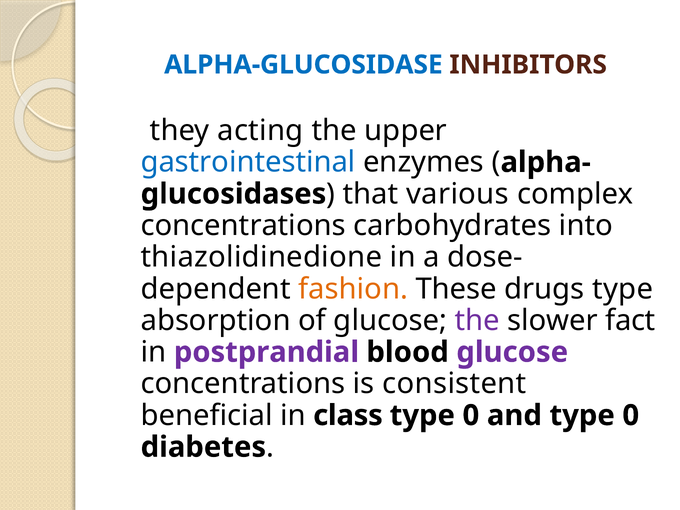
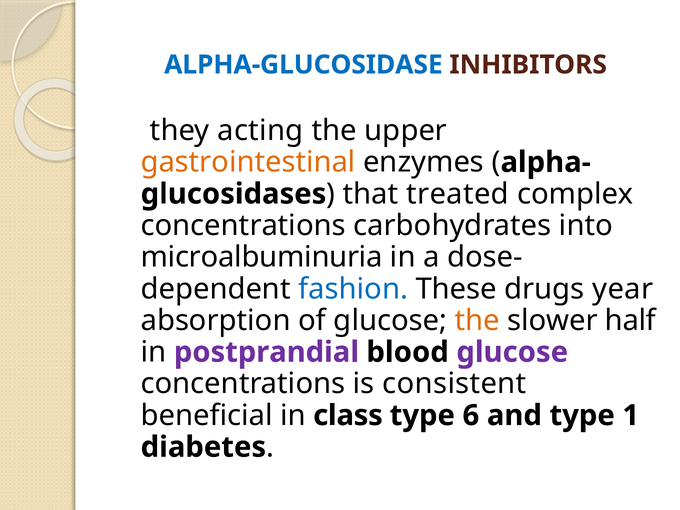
gastrointestinal colour: blue -> orange (248, 162)
various: various -> treated (458, 194)
thiazolidinedione: thiazolidinedione -> microalbuminuria (262, 257)
fashion colour: orange -> blue (353, 289)
drugs type: type -> year (623, 289)
the colour: purple -> orange (477, 321)
fact: fact -> half (630, 321)
0: 0 -> 6 (471, 415)
and type 0: 0 -> 1 (631, 415)
